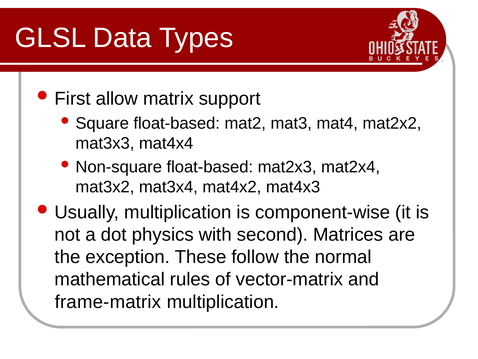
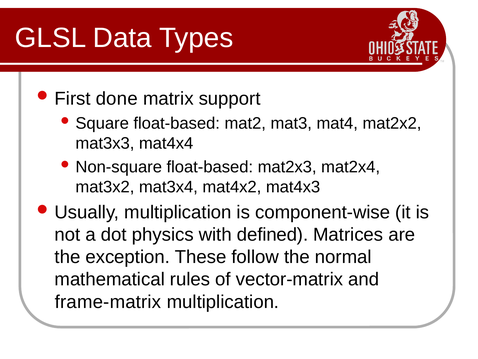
allow: allow -> done (117, 98)
second: second -> defined (273, 234)
